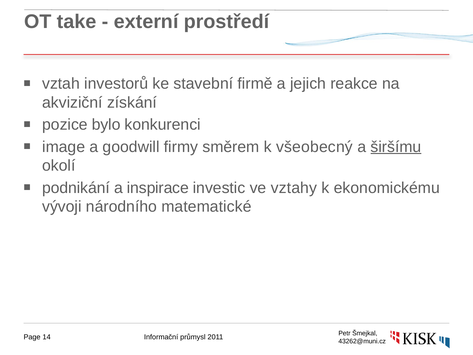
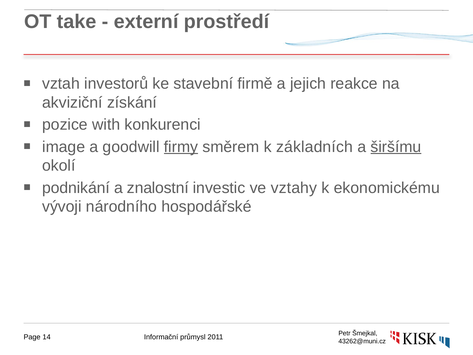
bylo: bylo -> with (106, 125)
firmy underline: none -> present (181, 147)
všeobecný: všeobecný -> základních (314, 147)
inspirace: inspirace -> znalostní (158, 188)
matematické: matematické -> hospodářské (207, 207)
